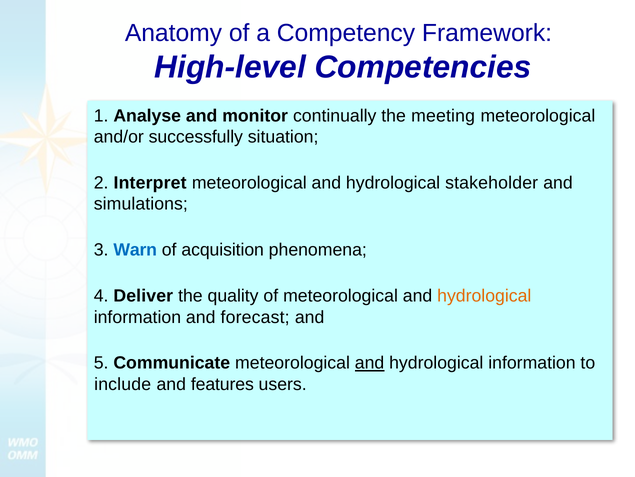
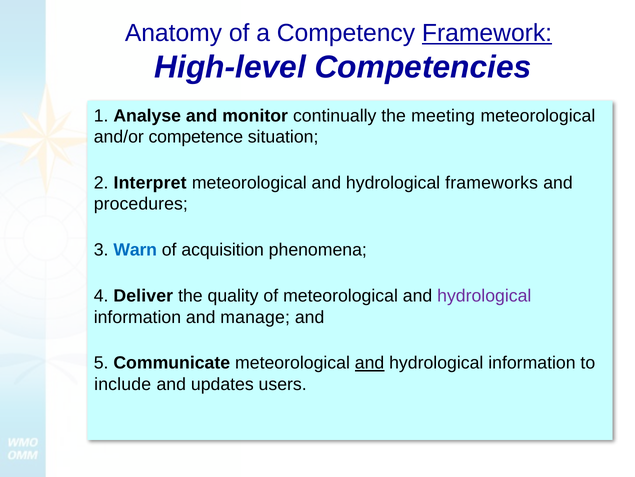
Framework underline: none -> present (487, 33)
successfully: successfully -> competence (196, 137)
stakeholder: stakeholder -> frameworks (492, 183)
simulations: simulations -> procedures (141, 204)
hydrological colour: orange -> purple (484, 296)
forecast: forecast -> manage (255, 317)
features: features -> updates (222, 384)
